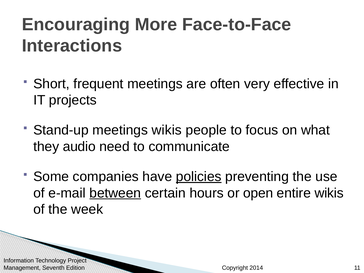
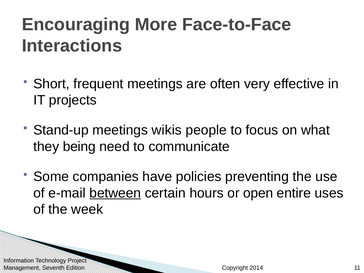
audio: audio -> being (79, 147)
policies underline: present -> none (199, 177)
entire wikis: wikis -> uses (329, 193)
